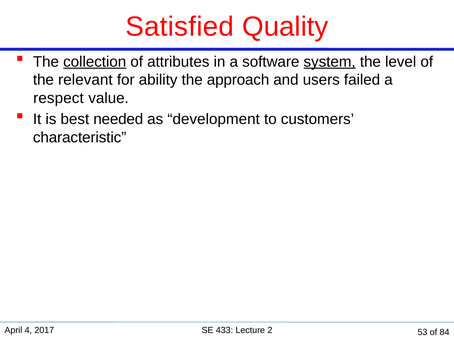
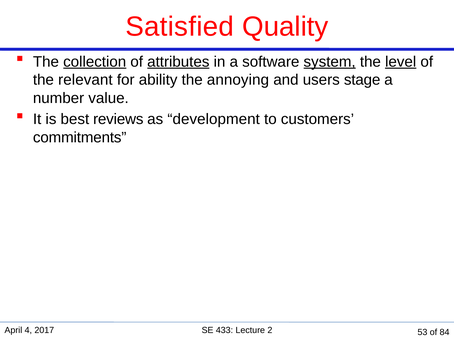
attributes underline: none -> present (178, 62)
level underline: none -> present (401, 62)
approach: approach -> annoying (238, 80)
failed: failed -> stage (362, 80)
respect: respect -> number (59, 98)
needed: needed -> reviews (118, 119)
characteristic: characteristic -> commitments (80, 137)
